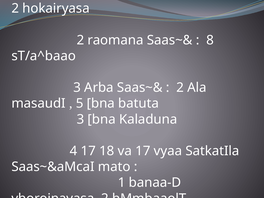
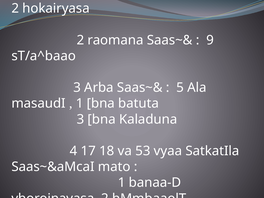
8: 8 -> 9 (210, 40)
2: 2 -> 5 (180, 88)
5: 5 -> 1 (80, 103)
va 17: 17 -> 53 (143, 151)
